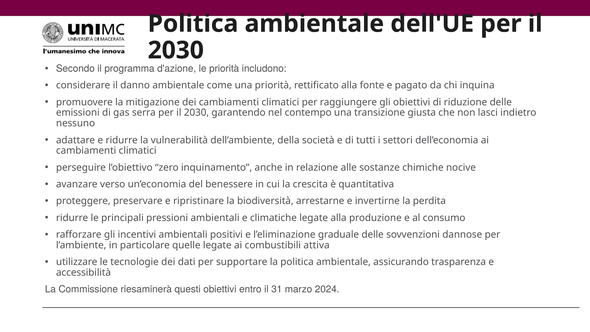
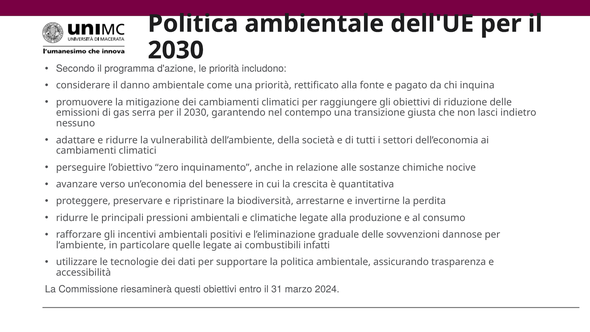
attiva: attiva -> infatti (317, 245)
